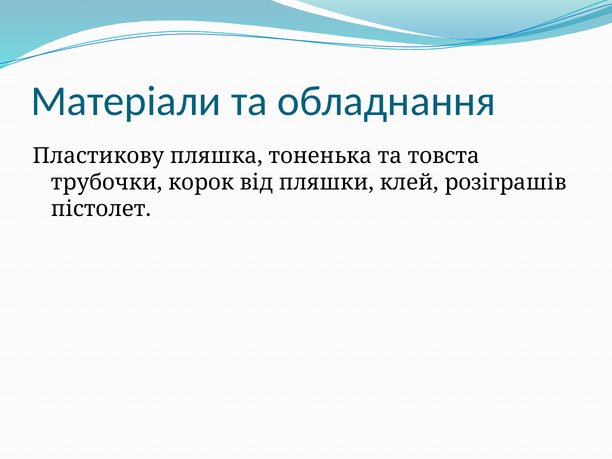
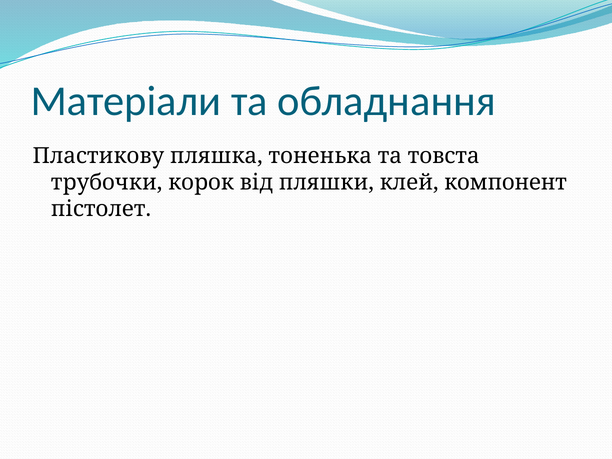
розіграшів: розіграшів -> компонент (506, 182)
